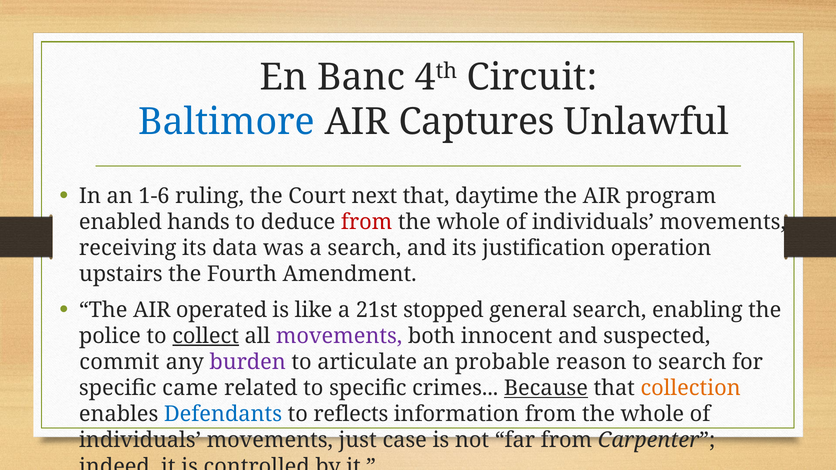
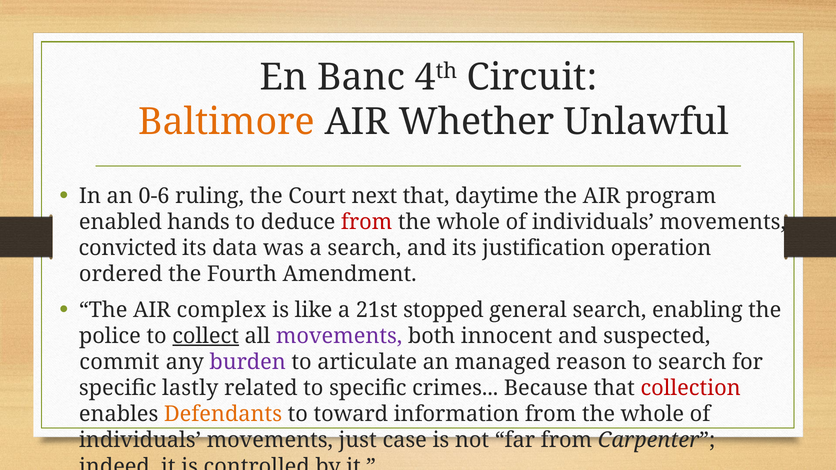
Baltimore colour: blue -> orange (226, 122)
Captures: Captures -> Whether (477, 122)
1-6: 1-6 -> 0-6 (154, 196)
receiving: receiving -> convicted (128, 248)
upstairs: upstairs -> ordered (121, 274)
operated: operated -> complex (221, 310)
probable: probable -> managed (503, 362)
came: came -> lastly (190, 388)
Because underline: present -> none (546, 388)
collection colour: orange -> red (691, 388)
Defendants colour: blue -> orange (223, 414)
reflects: reflects -> toward (351, 414)
